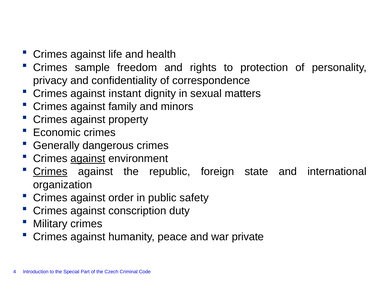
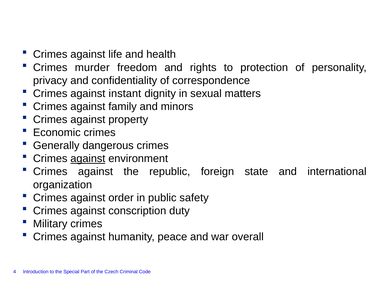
sample: sample -> murder (92, 67)
Crimes underline: present -> none (50, 171)
private: private -> overall (248, 236)
